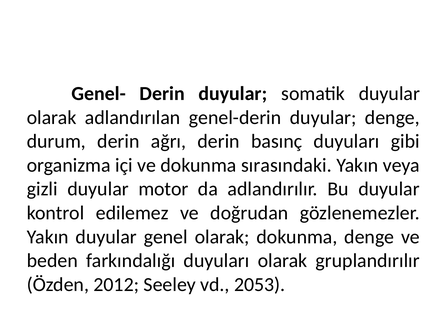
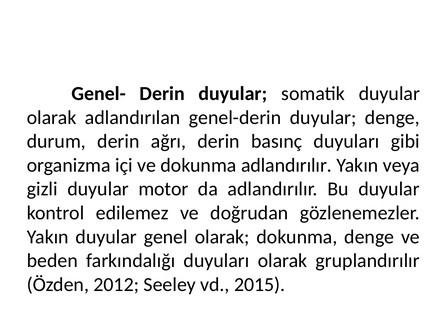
dokunma sırasındaki: sırasındaki -> adlandırılır (286, 165)
2053: 2053 -> 2015 (260, 285)
